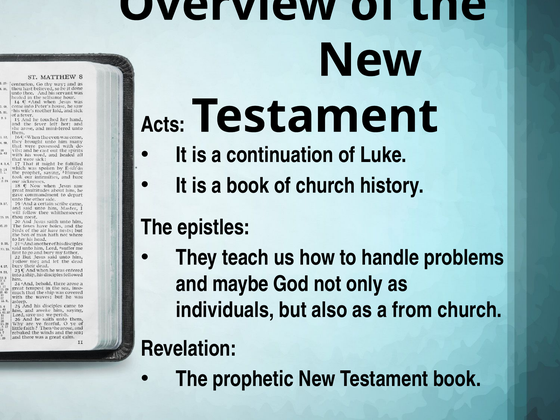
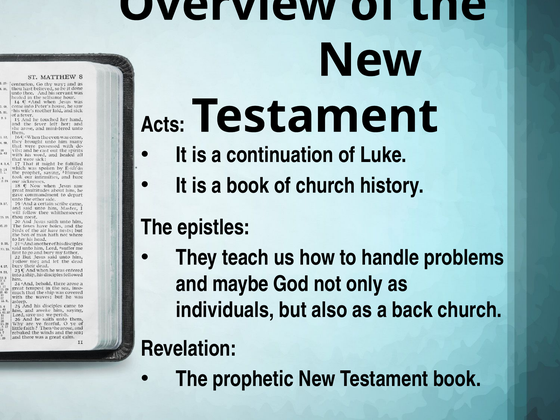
from: from -> back (412, 310)
